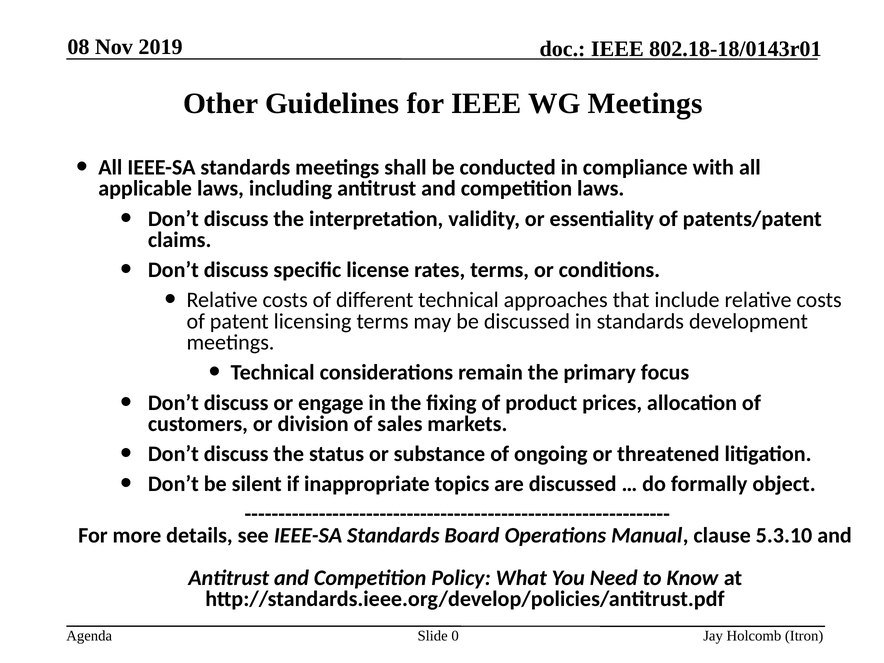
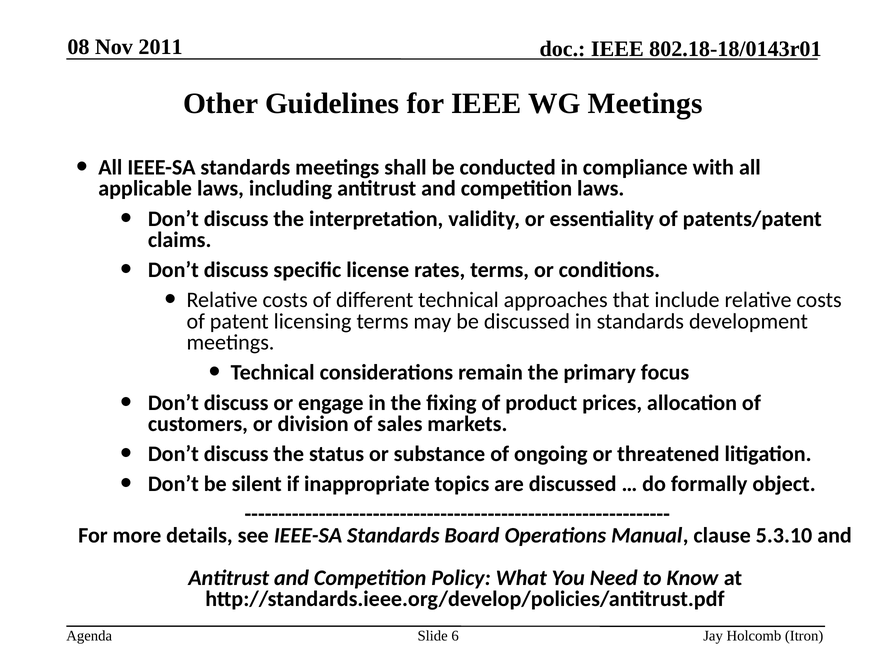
2019: 2019 -> 2011 (161, 47)
0: 0 -> 6 (455, 636)
